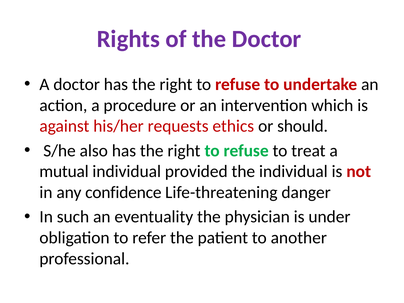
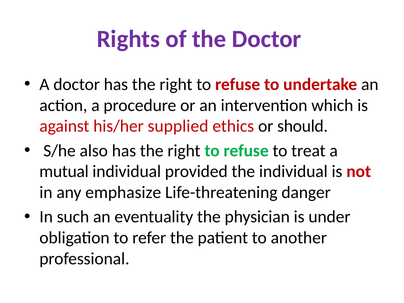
requests: requests -> supplied (178, 126)
confidence: confidence -> emphasize (123, 192)
